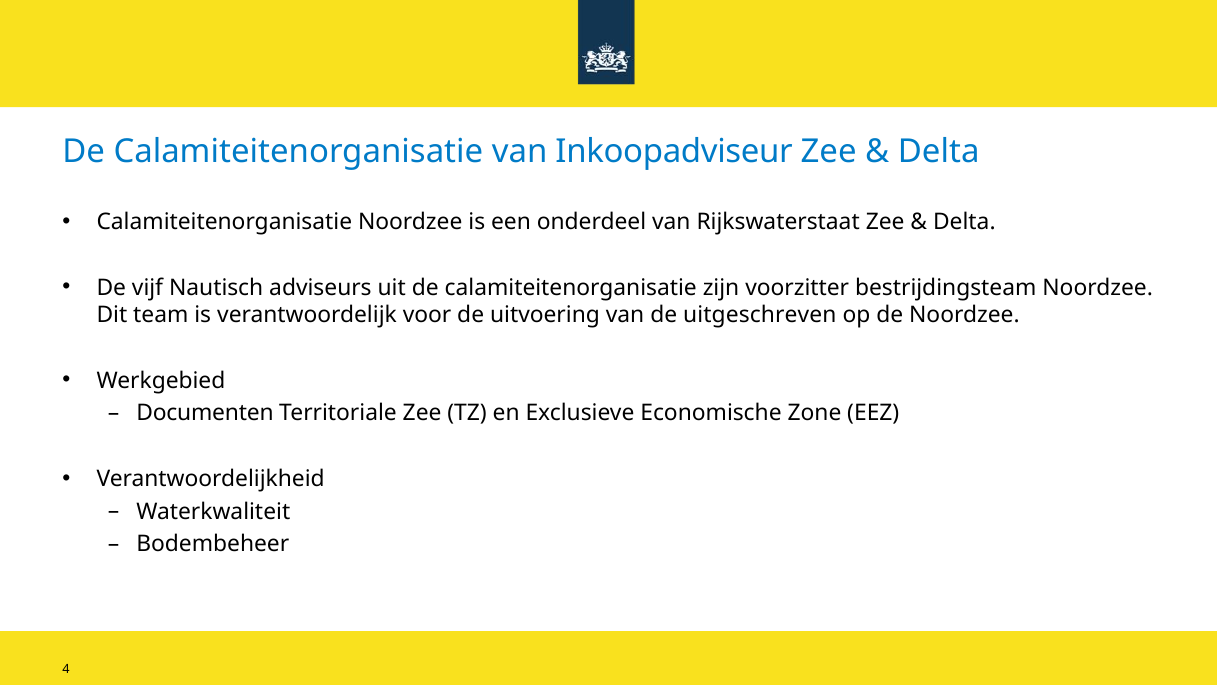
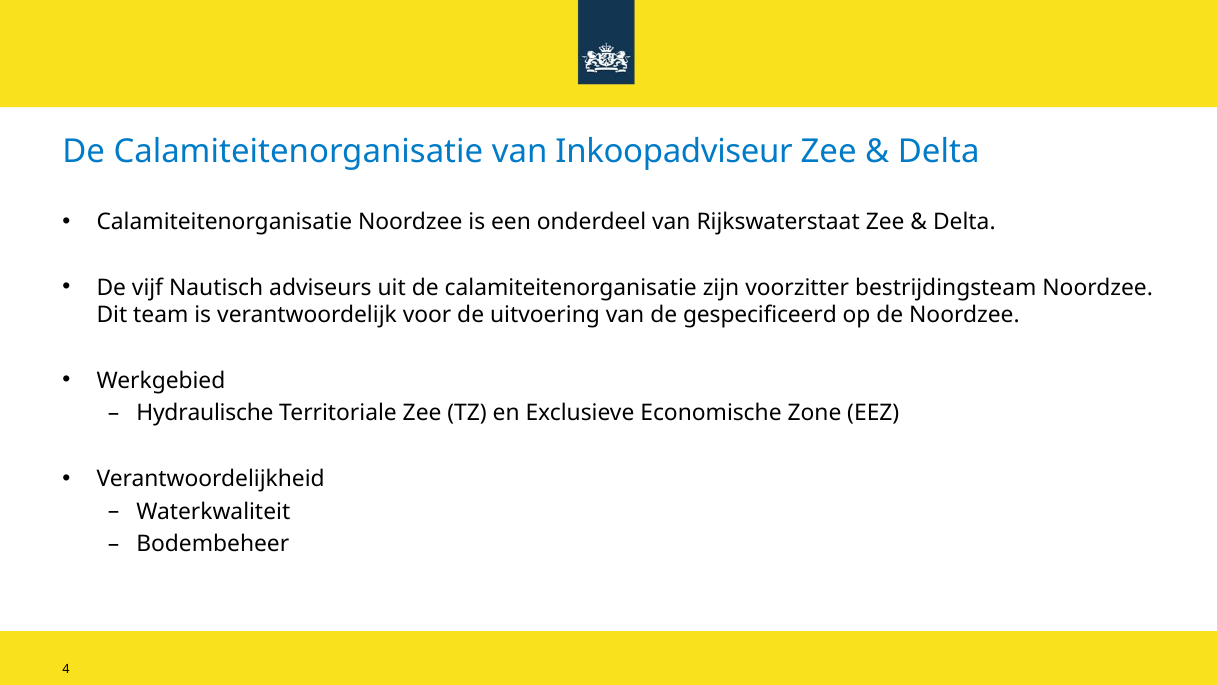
uitgeschreven: uitgeschreven -> gespecificeerd (760, 315)
Documenten: Documenten -> Hydraulische (205, 413)
